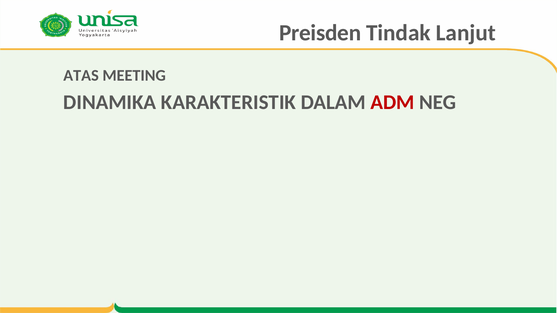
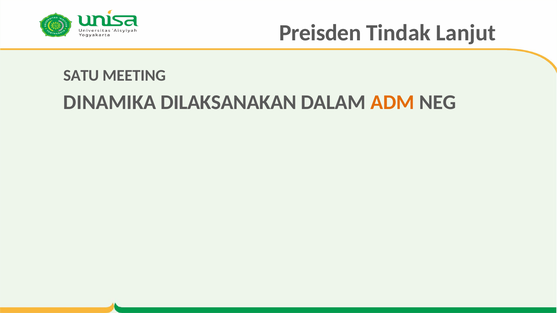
ATAS: ATAS -> SATU (81, 76)
KARAKTERISTIK: KARAKTERISTIK -> DILAKSANAKAN (229, 102)
ADM colour: red -> orange (393, 102)
